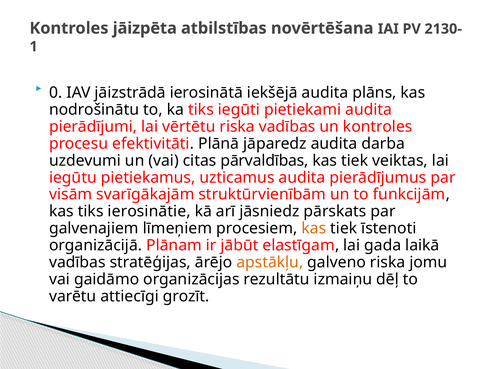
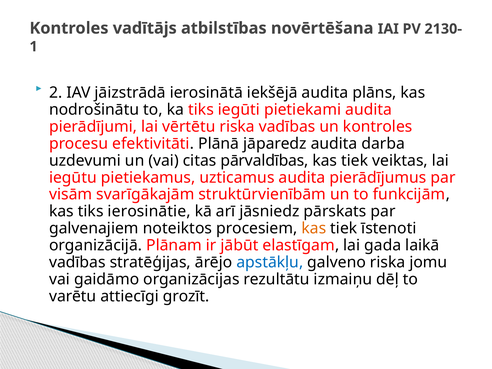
jāizpēta: jāizpēta -> vadītājs (145, 28)
0: 0 -> 2 (56, 93)
līmeņiem: līmeņiem -> noteiktos (177, 228)
apstākļu colour: orange -> blue (270, 262)
